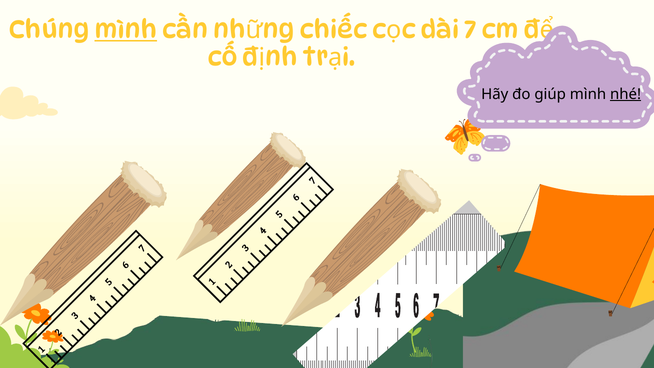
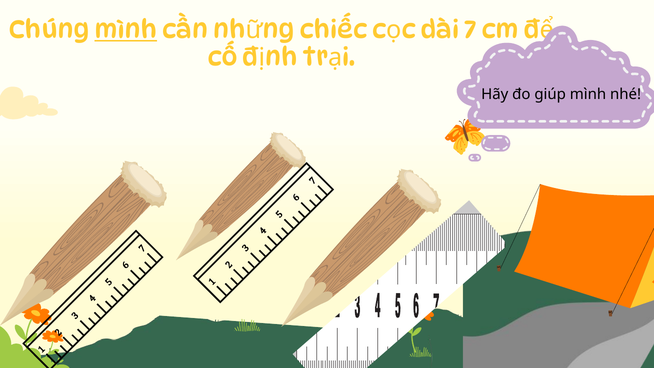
nhé underline: present -> none (626, 94)
